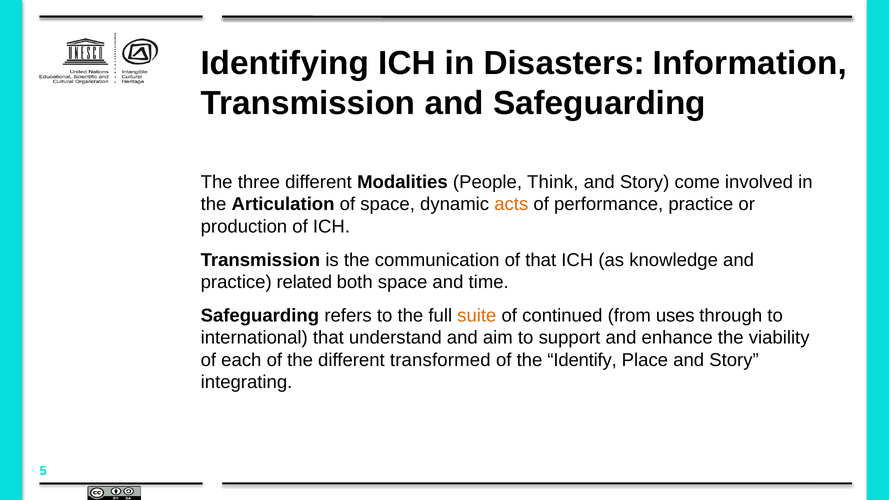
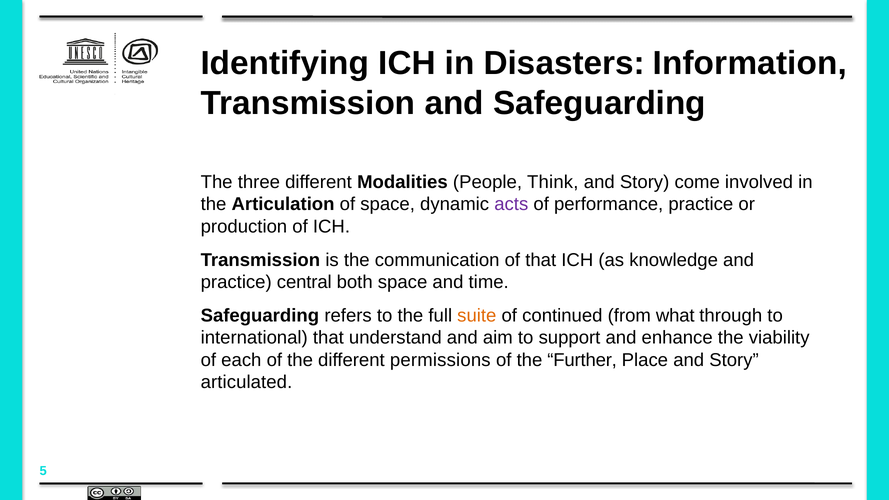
acts colour: orange -> purple (511, 204)
related: related -> central (304, 282)
uses: uses -> what (675, 315)
transformed: transformed -> permissions (440, 360)
Identify: Identify -> Further (582, 360)
integrating: integrating -> articulated (246, 382)
